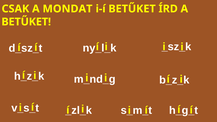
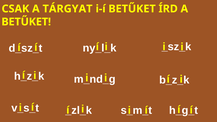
MONDAT: MONDAT -> TÁRGYAT (68, 9)
